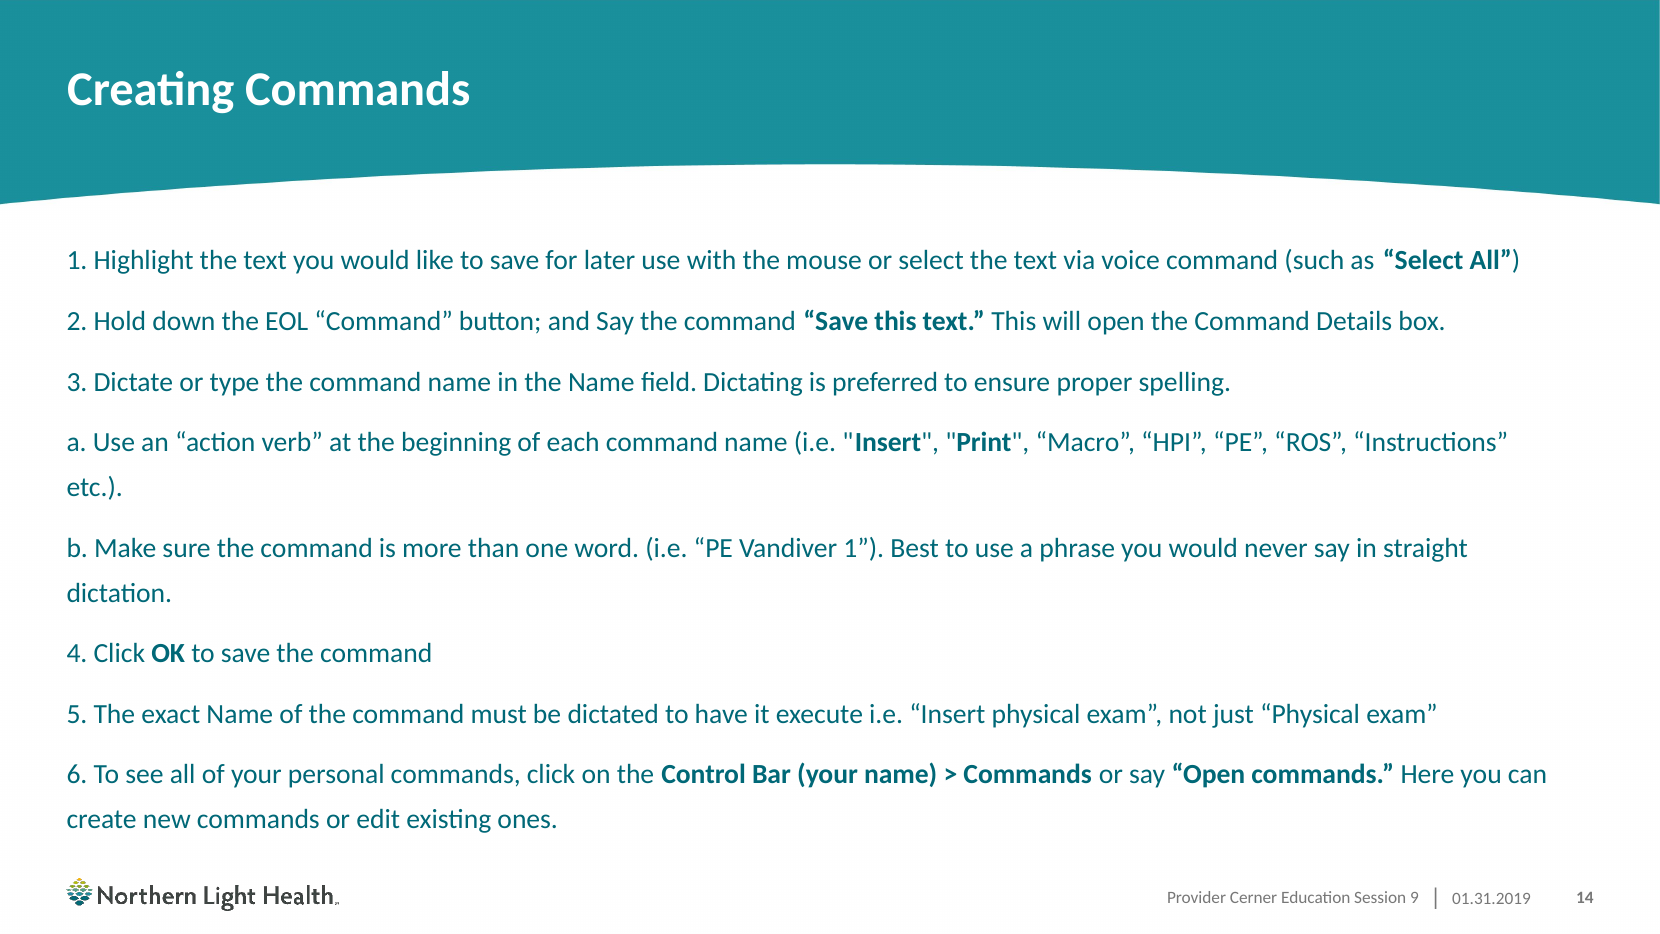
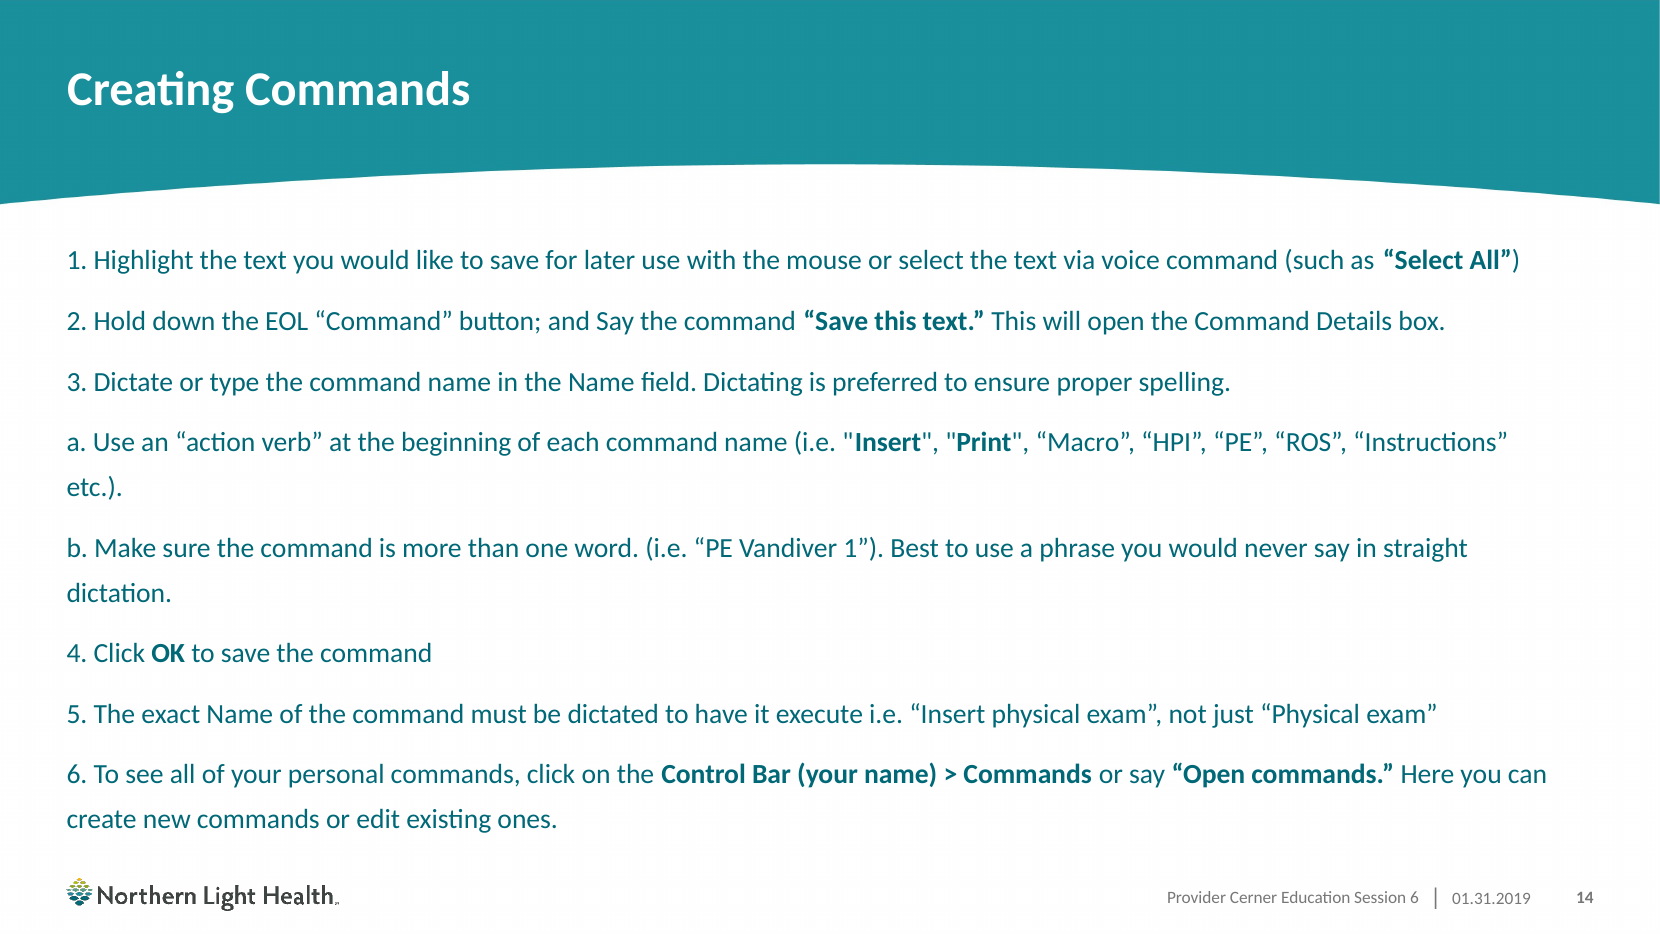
Session 9: 9 -> 6 (1414, 898)
